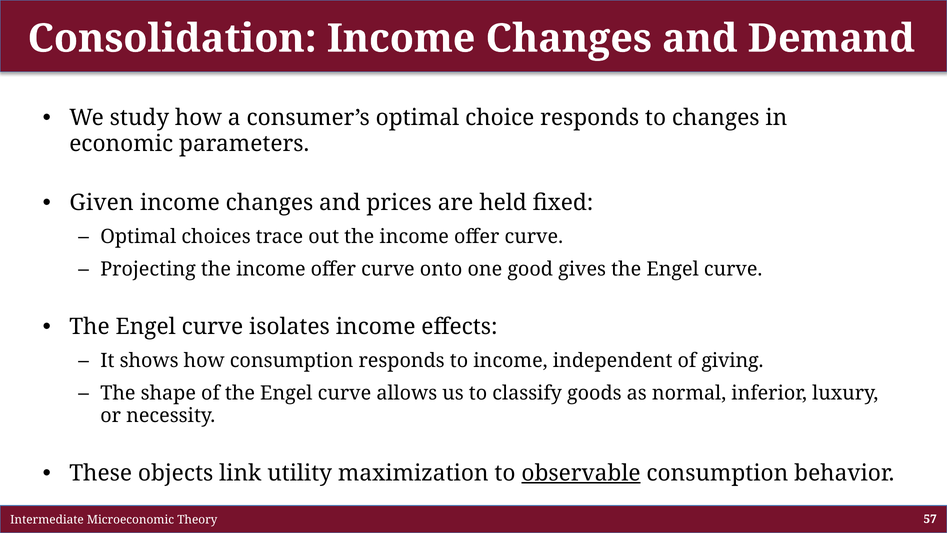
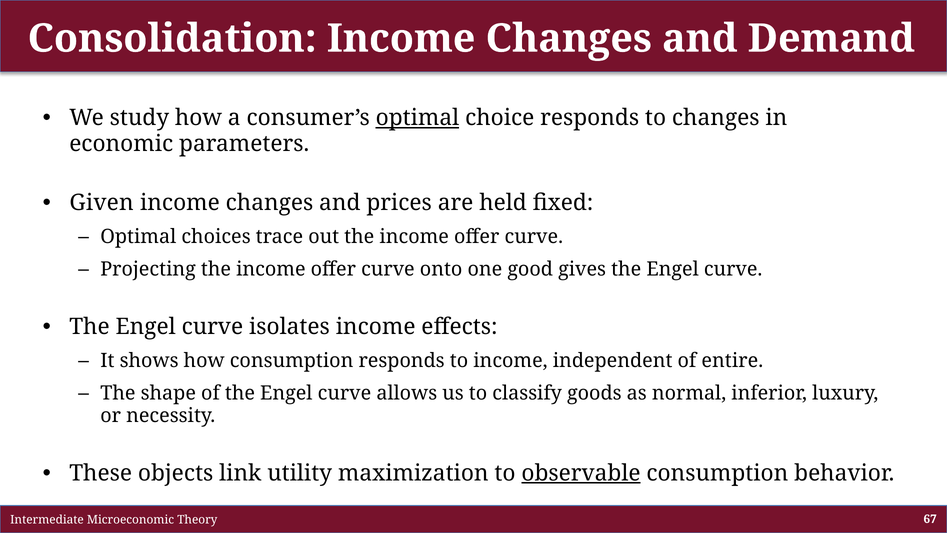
optimal underline: none -> present (417, 118)
giving: giving -> entire (732, 361)
57: 57 -> 67 (930, 519)
